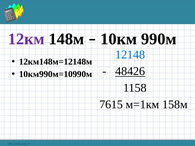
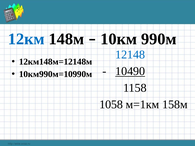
12км colour: purple -> blue (26, 39)
48426: 48426 -> 10490 (130, 71)
7615: 7615 -> 1058 (111, 105)
